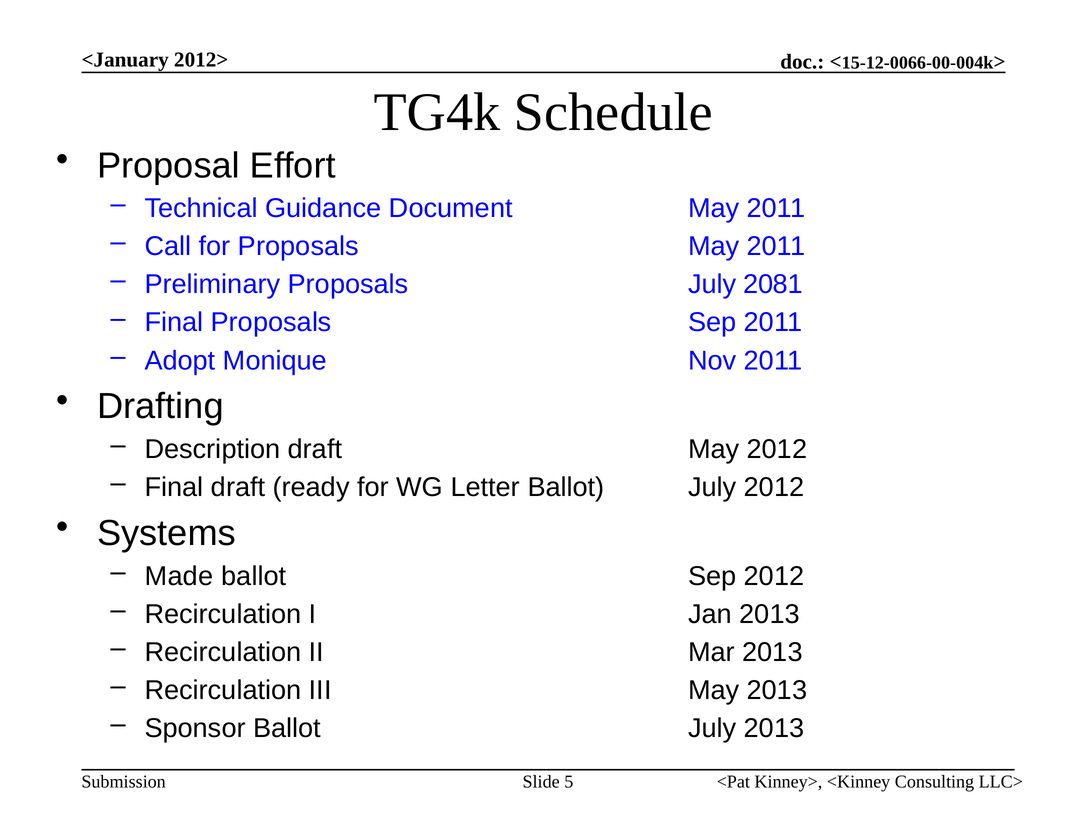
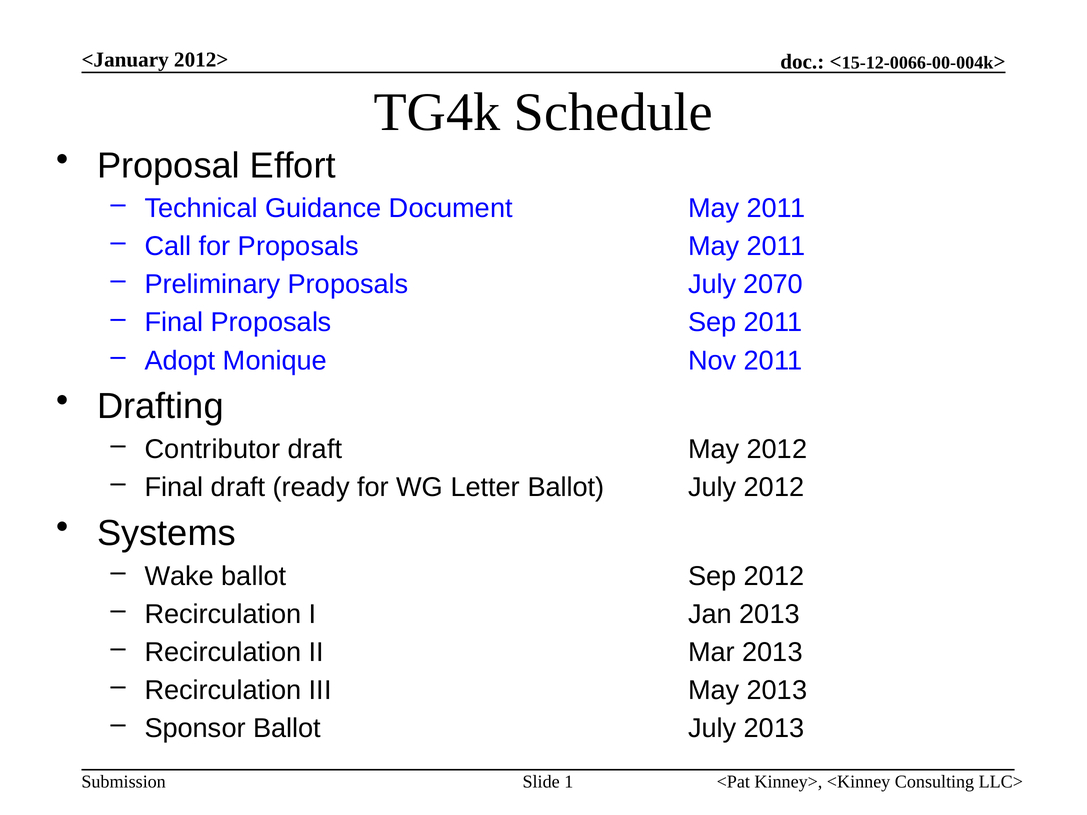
2081: 2081 -> 2070 (773, 285)
Description: Description -> Contributor (212, 449)
Made: Made -> Wake (179, 576)
5: 5 -> 1 (569, 782)
